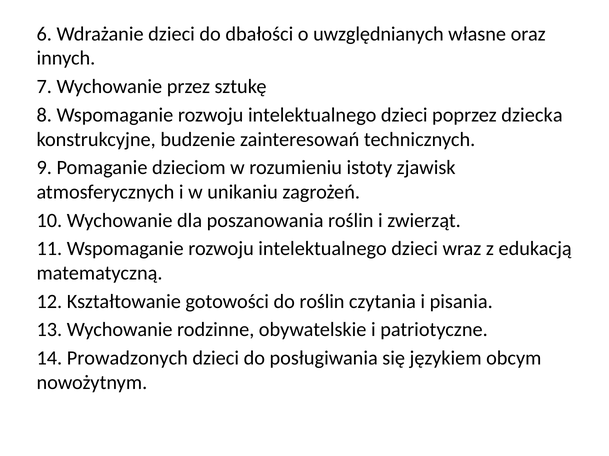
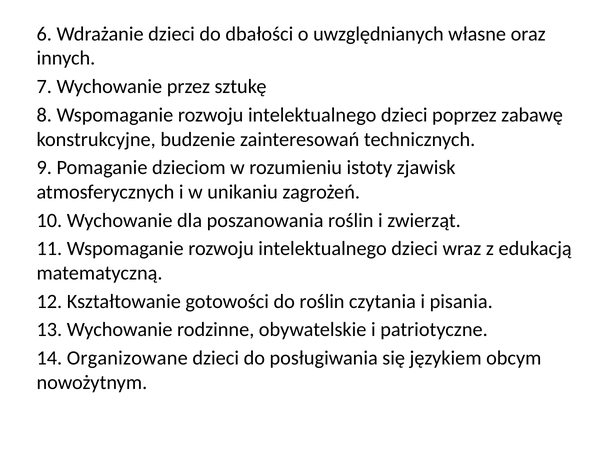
dziecka: dziecka -> zabawę (532, 115)
Prowadzonych: Prowadzonych -> Organizowane (127, 359)
